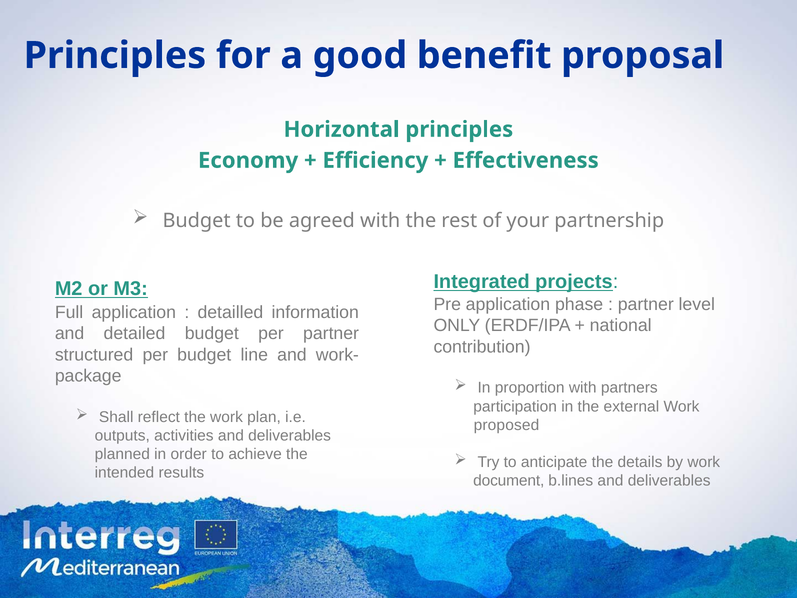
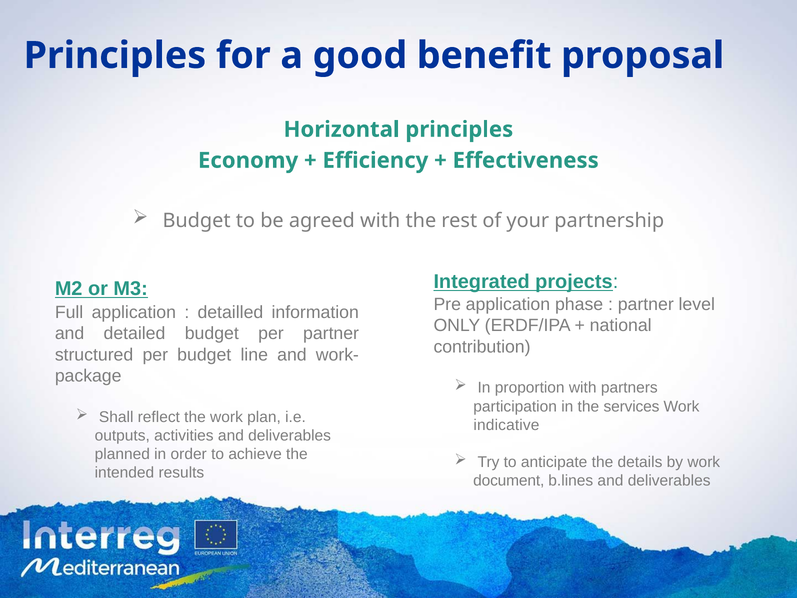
external: external -> services (632, 406)
proposed: proposed -> indicative (506, 425)
